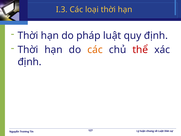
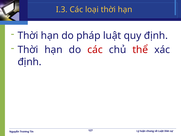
các colour: orange -> red (95, 50)
